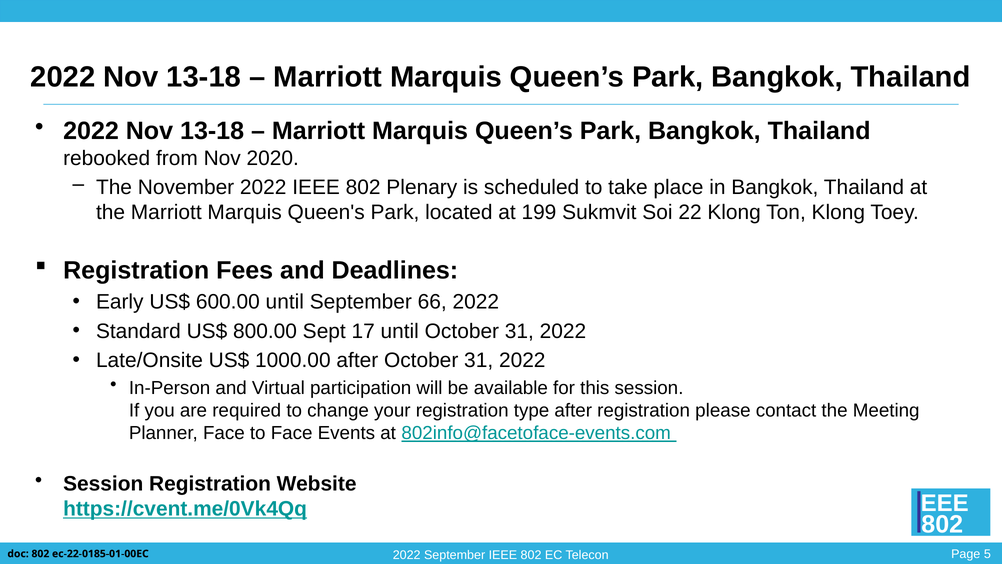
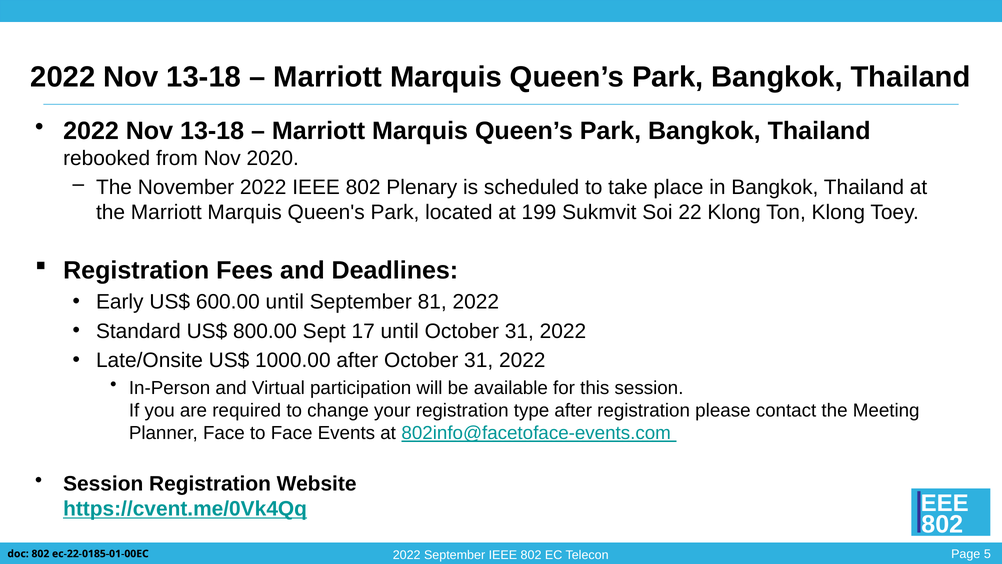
66: 66 -> 81 (432, 302)
